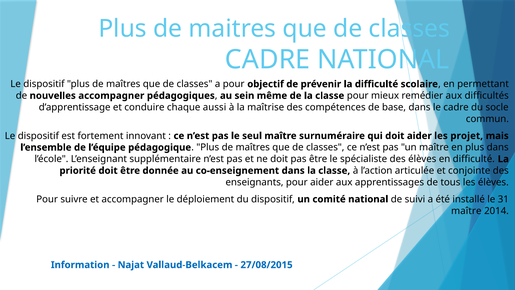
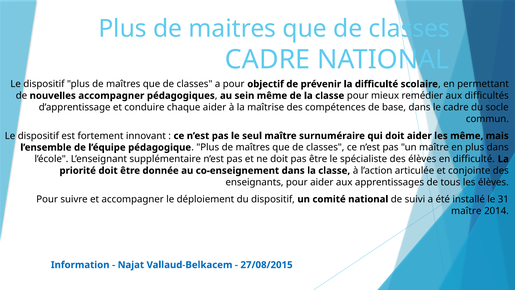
chaque aussi: aussi -> aider (215, 107)
les projet: projet -> même (467, 136)
